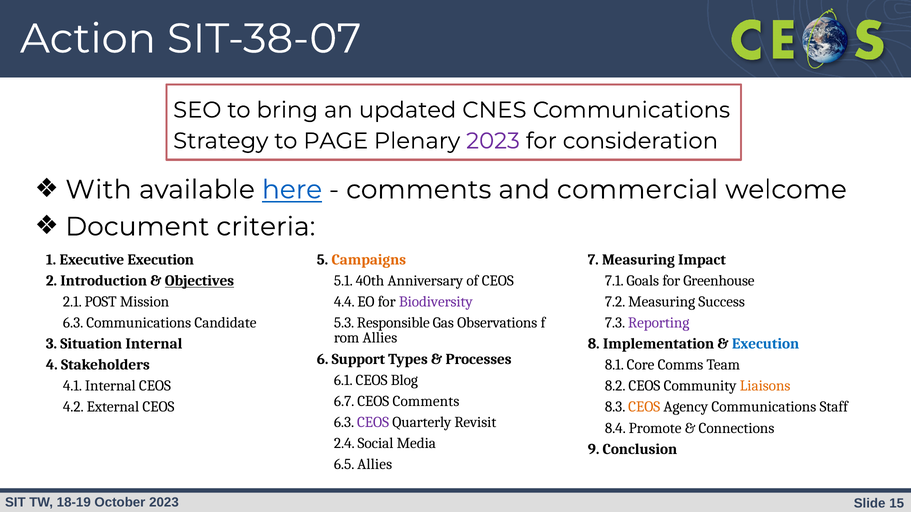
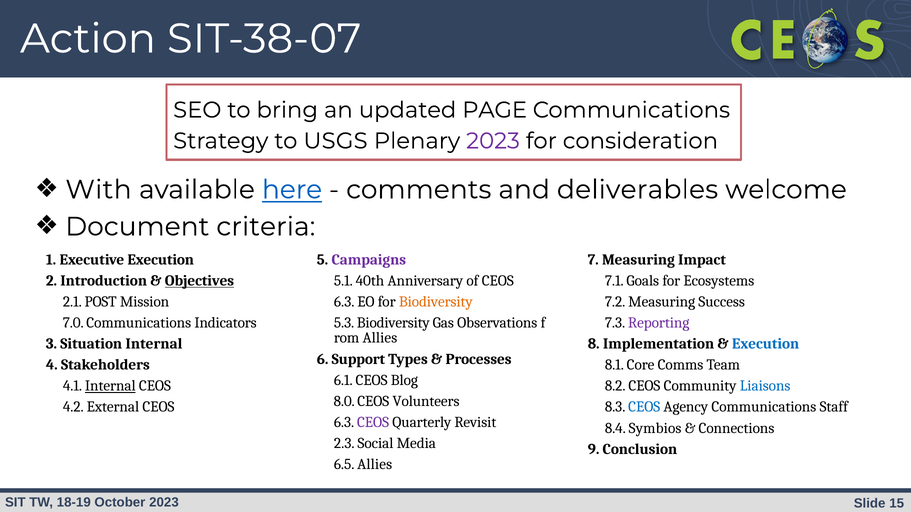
CNES: CNES -> PAGE (495, 110)
PAGE: PAGE -> USGS (336, 141)
commercial: commercial -> deliverables (638, 190)
Campaigns colour: orange -> purple (369, 260)
Greenhouse: Greenhouse -> Ecosystems (719, 281)
4.4: 4.4 -> 6.3 (344, 302)
Biodiversity colour: purple -> orange (436, 302)
6.3: 6.3 -> 7.0 (73, 323)
Candidate: Candidate -> Indicators (226, 323)
5.3 Responsible: Responsible -> Biodiversity (393, 323)
Internal underline: none -> present (110, 386)
Liaisons colour: orange -> blue (765, 386)
6.7: 6.7 -> 8.0 (344, 401)
CEOS Comments: Comments -> Volunteers (426, 401)
CEOS colour: orange -> blue (644, 407)
Promote: Promote -> Symbios (655, 428)
2.4: 2.4 -> 2.3 (344, 444)
